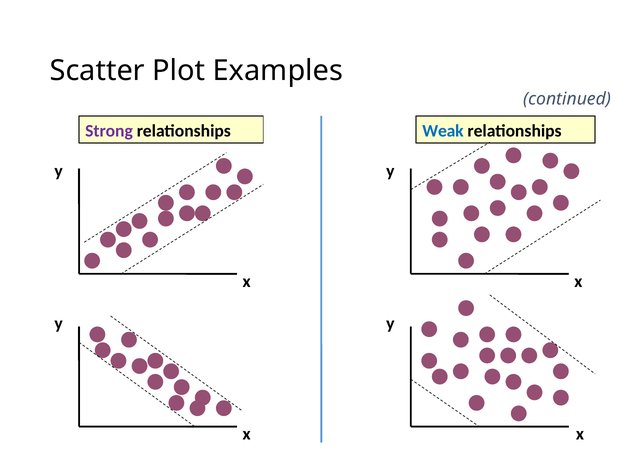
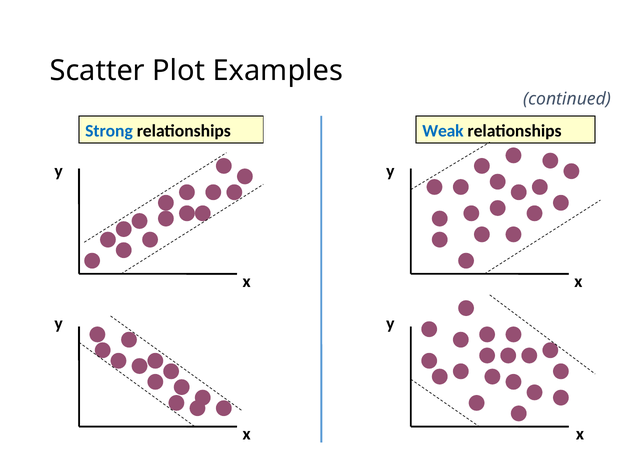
Strong colour: purple -> blue (109, 131)
